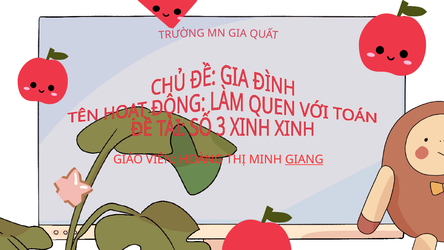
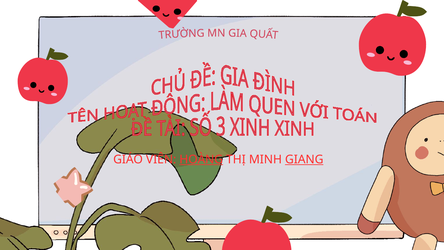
HOÀNG underline: none -> present (201, 159)
